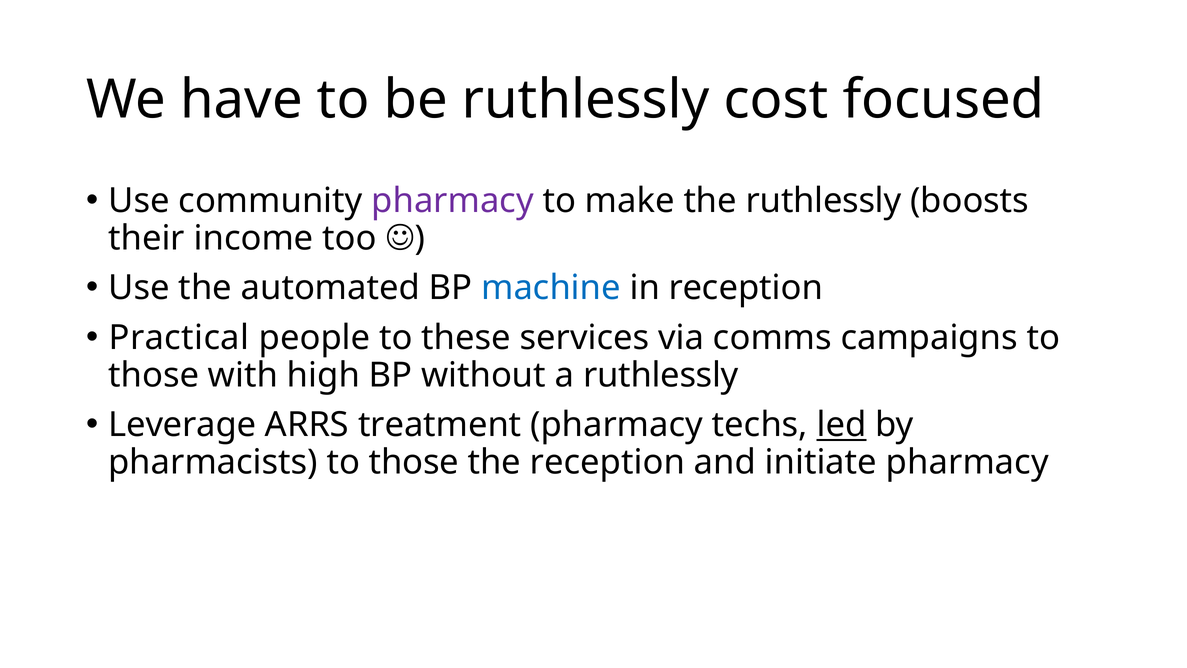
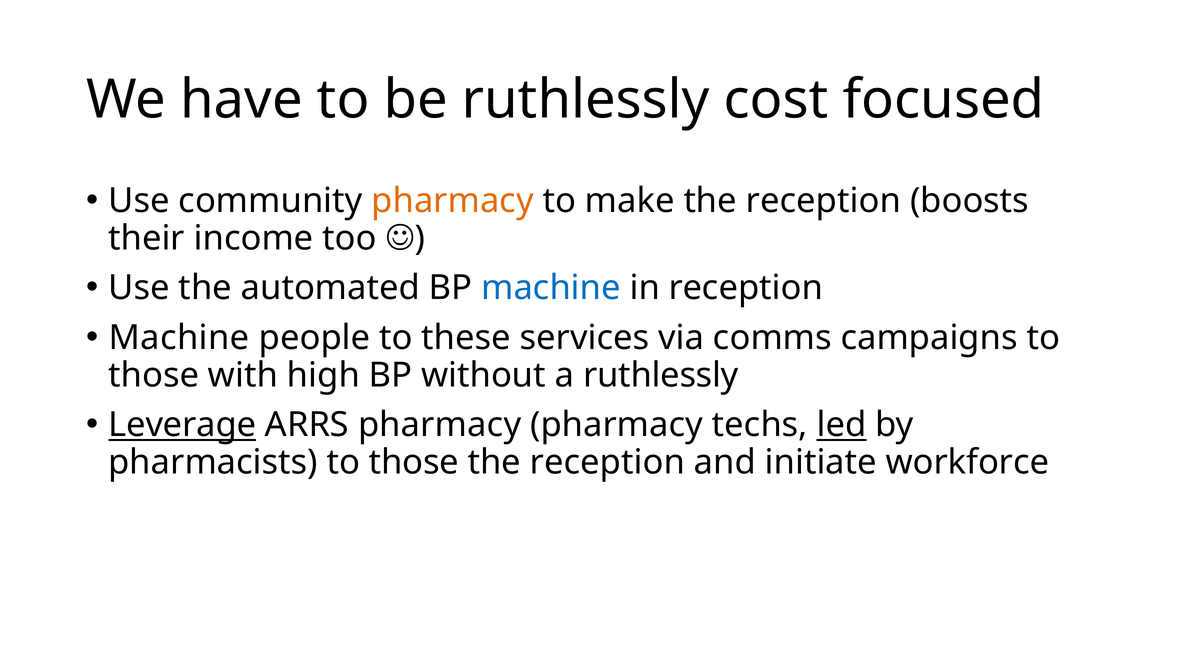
pharmacy colour: purple -> orange (453, 201)
make the ruthlessly: ruthlessly -> reception (823, 201)
Practical: Practical -> Machine (179, 338)
Leverage underline: none -> present (182, 425)
ARRS treatment: treatment -> pharmacy (440, 425)
initiate pharmacy: pharmacy -> workforce (967, 462)
